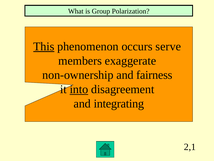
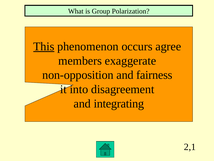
serve: serve -> agree (168, 46)
non-ownership: non-ownership -> non-opposition (78, 75)
into underline: present -> none (79, 89)
